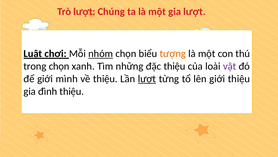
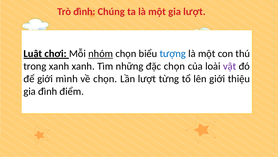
Trò lượt: lượt -> đình (84, 12)
tượng colour: orange -> blue (173, 54)
trong chọn: chọn -> xanh (59, 66)
đặc thiệu: thiệu -> chọn (174, 66)
về thiệu: thiệu -> chọn (105, 79)
lượt underline: present -> none (147, 79)
đình thiệu: thiệu -> điểm (72, 91)
